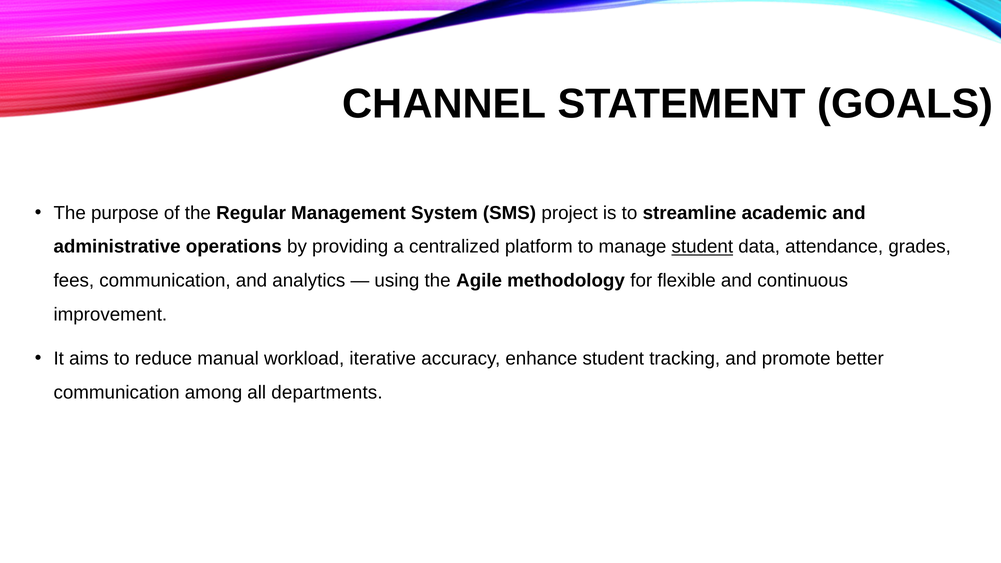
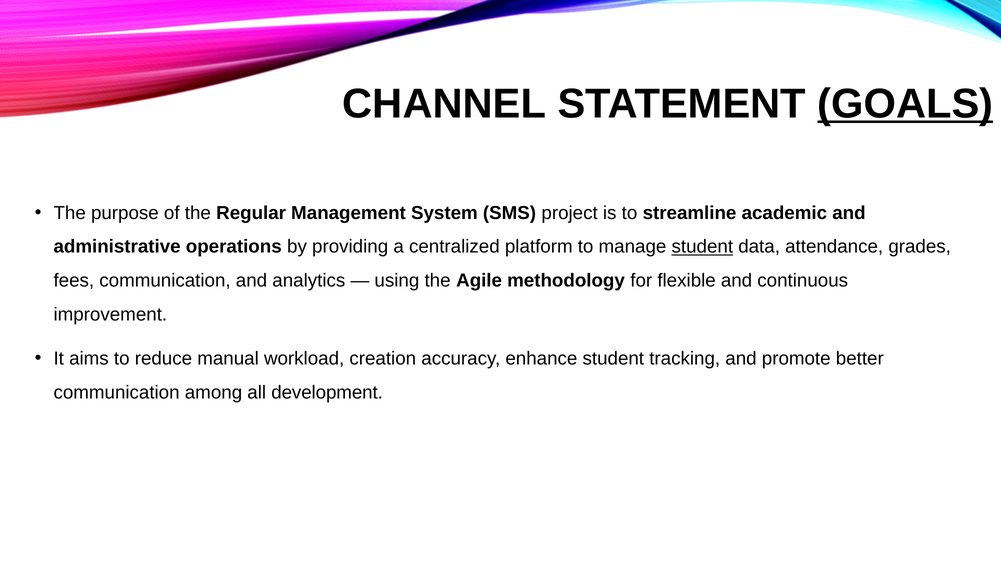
GOALS underline: none -> present (905, 104)
iterative: iterative -> creation (383, 359)
departments: departments -> development (327, 392)
